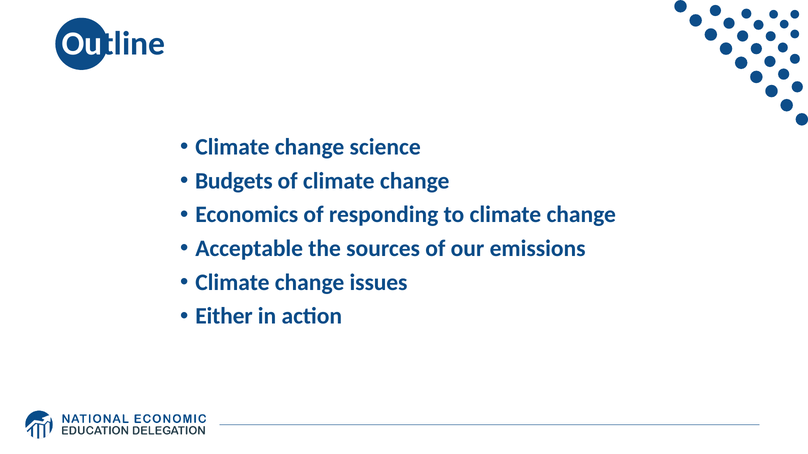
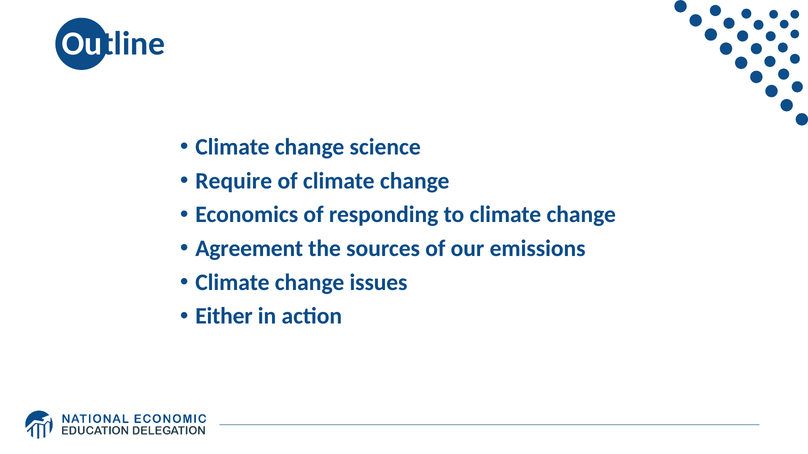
Budgets: Budgets -> Require (234, 181)
Acceptable: Acceptable -> Agreement (249, 249)
